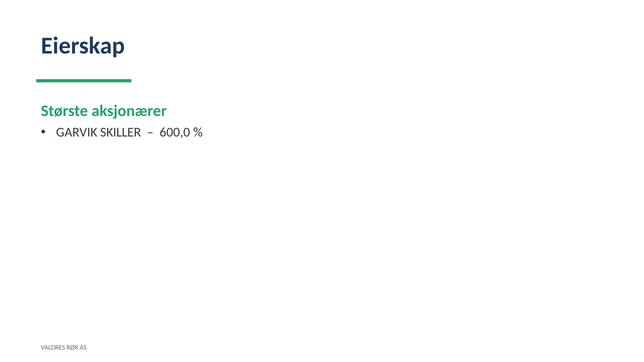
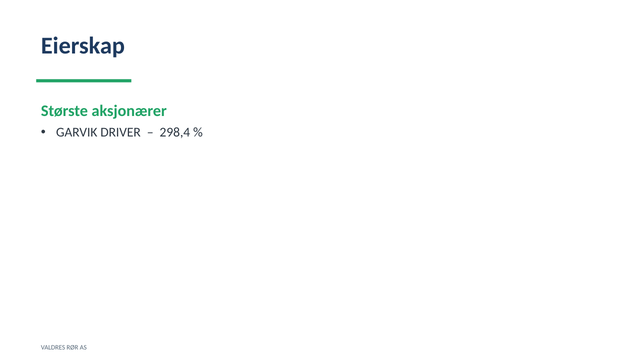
SKILLER: SKILLER -> DRIVER (121, 132)
600,0: 600,0 -> 298,4 (175, 132)
